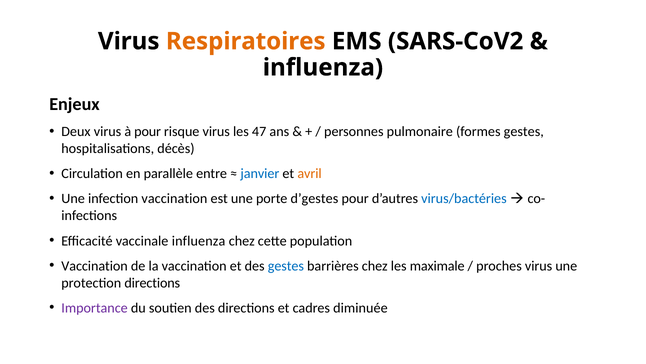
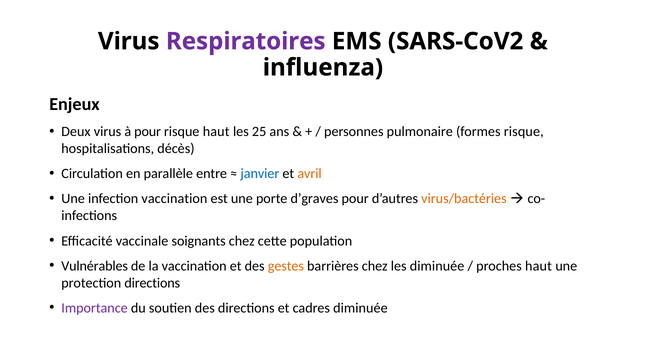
Respiratoires colour: orange -> purple (246, 41)
risque virus: virus -> haut (216, 131)
47: 47 -> 25 (259, 131)
formes gestes: gestes -> risque (524, 131)
d’gestes: d’gestes -> d’graves (314, 198)
virus/bactéries colour: blue -> orange (464, 198)
vaccinale influenza: influenza -> soignants (199, 240)
Vaccination: Vaccination -> Vulnérables (95, 265)
gestes colour: blue -> orange (286, 265)
les maximale: maximale -> diminuée (437, 265)
proches virus: virus -> haut (538, 265)
